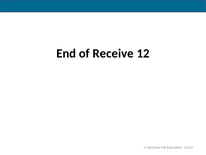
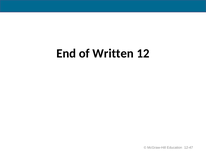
Receive: Receive -> Written (113, 53)
